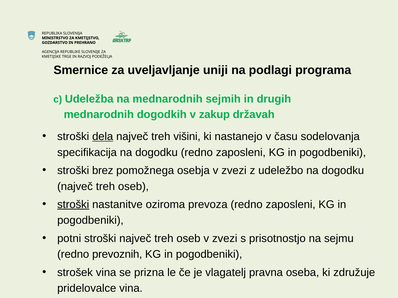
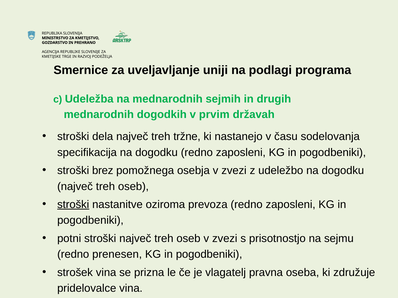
zakup: zakup -> prvim (214, 115)
dela underline: present -> none (103, 137)
višini: višini -> tržne (187, 137)
prevoznih: prevoznih -> prenesen (117, 255)
